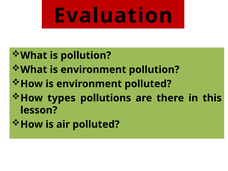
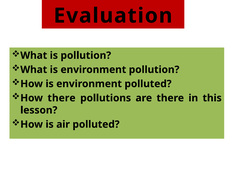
How types: types -> there (62, 98)
